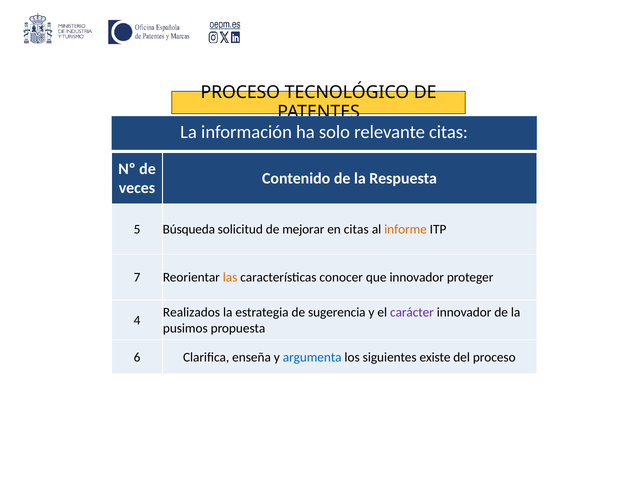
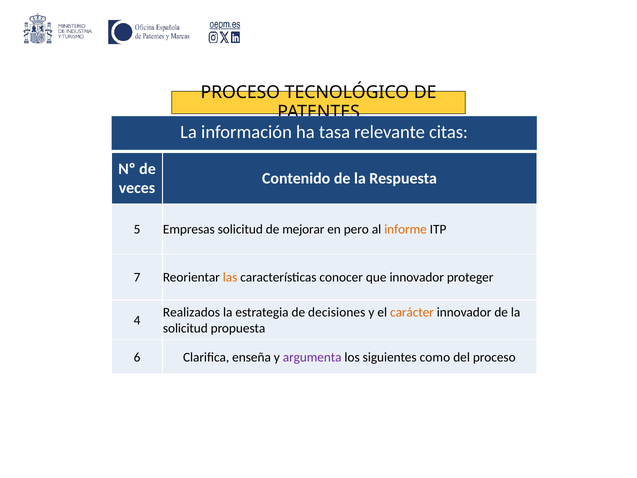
solo: solo -> tasa (334, 132)
Búsqueda: Búsqueda -> Empresas (189, 229)
en citas: citas -> pero (356, 229)
sugerencia: sugerencia -> decisiones (337, 312)
carácter colour: purple -> orange (412, 312)
pusimos: pusimos -> solicitud (185, 328)
argumenta colour: blue -> purple (312, 357)
existe: existe -> como (435, 357)
